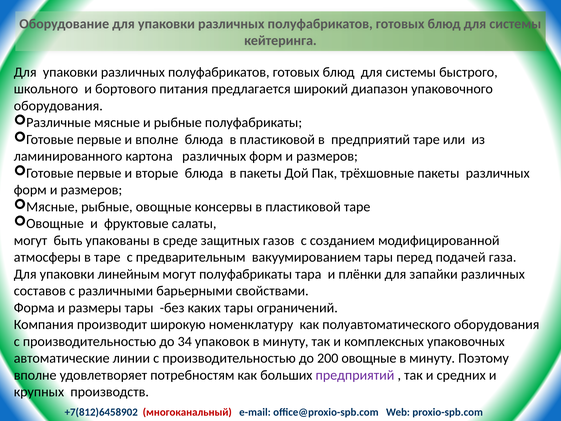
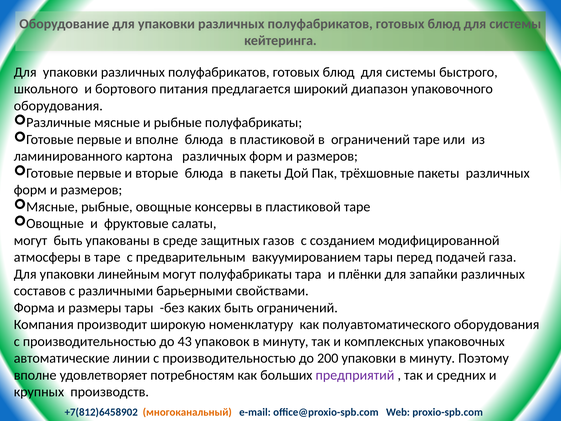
в предприятий: предприятий -> ограничений (371, 139)
каких тары: тары -> быть (239, 308)
34: 34 -> 43 (185, 341)
200 овощные: овощные -> упаковки (369, 358)
многоканальный colour: red -> orange (187, 412)
